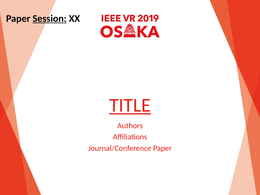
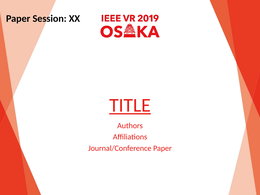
Session underline: present -> none (50, 19)
